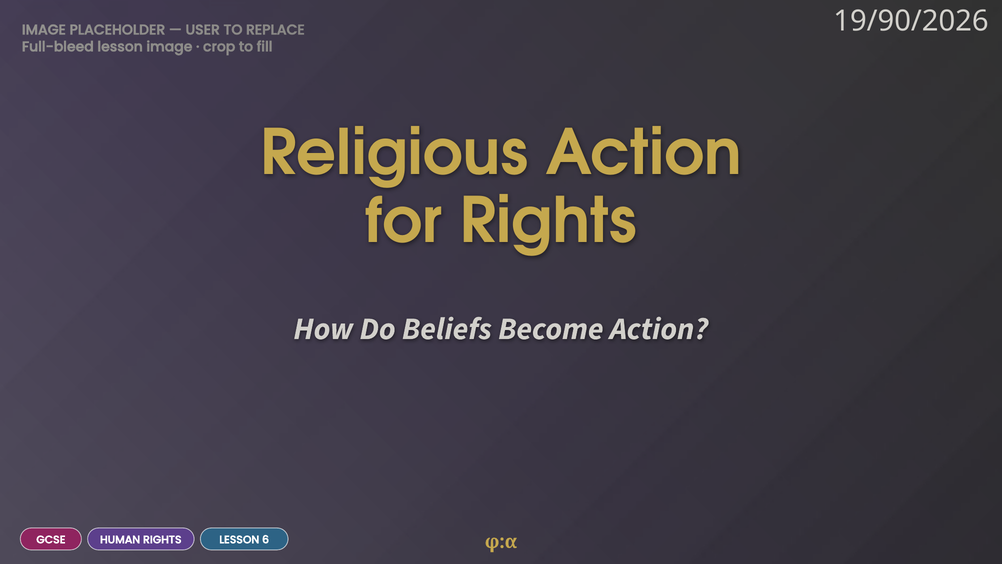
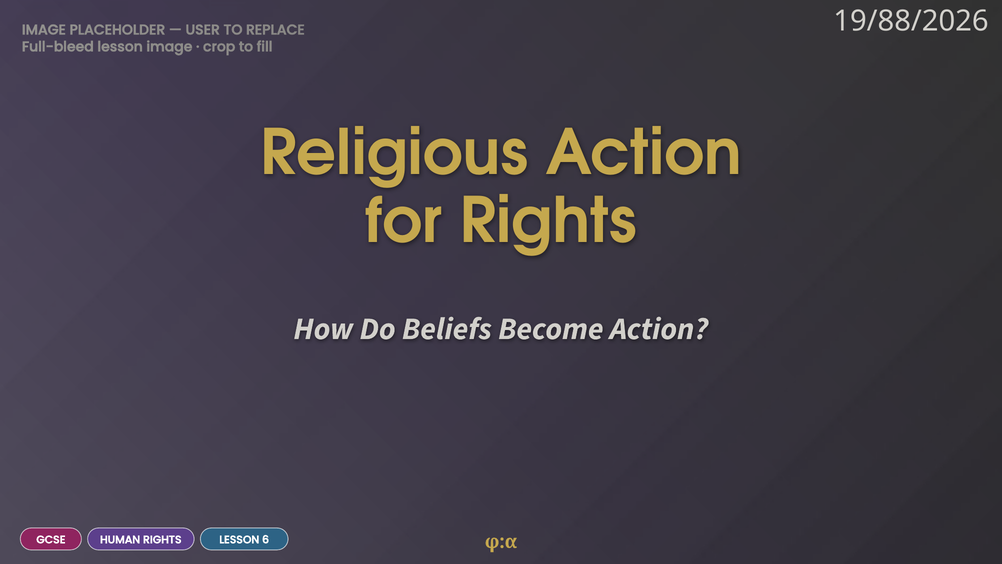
19/90/2026: 19/90/2026 -> 19/88/2026 (911, 21)
